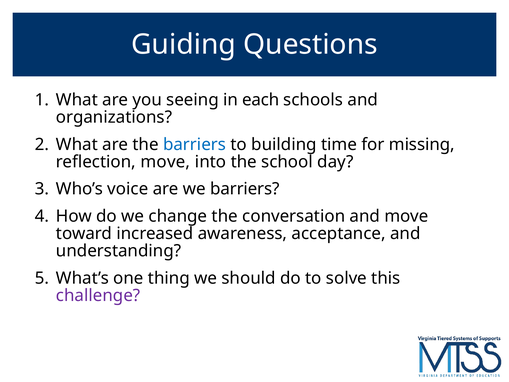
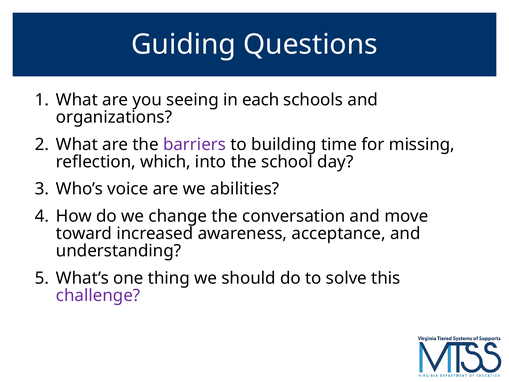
barriers colour: blue -> purple (195, 144)
reflection move: move -> which (166, 162)
we barriers: barriers -> abilities (245, 189)
